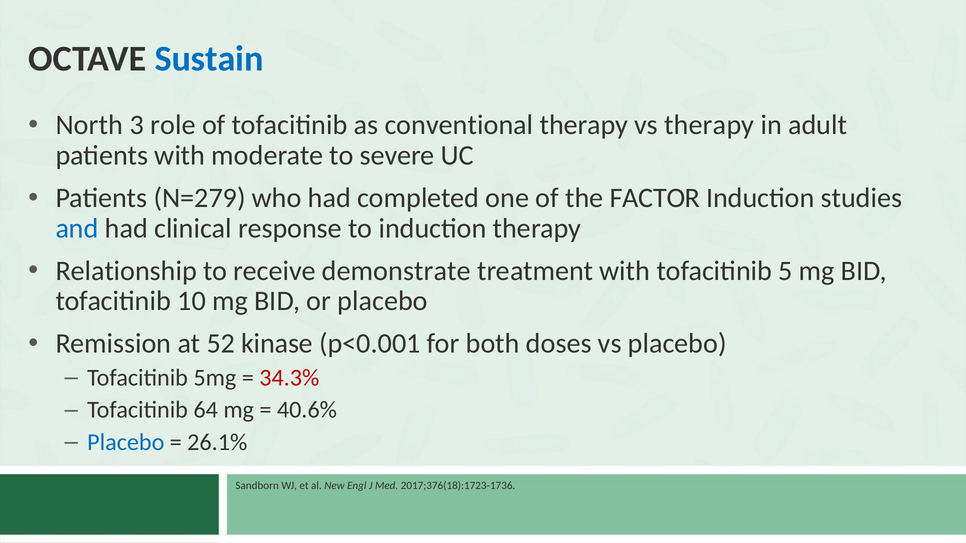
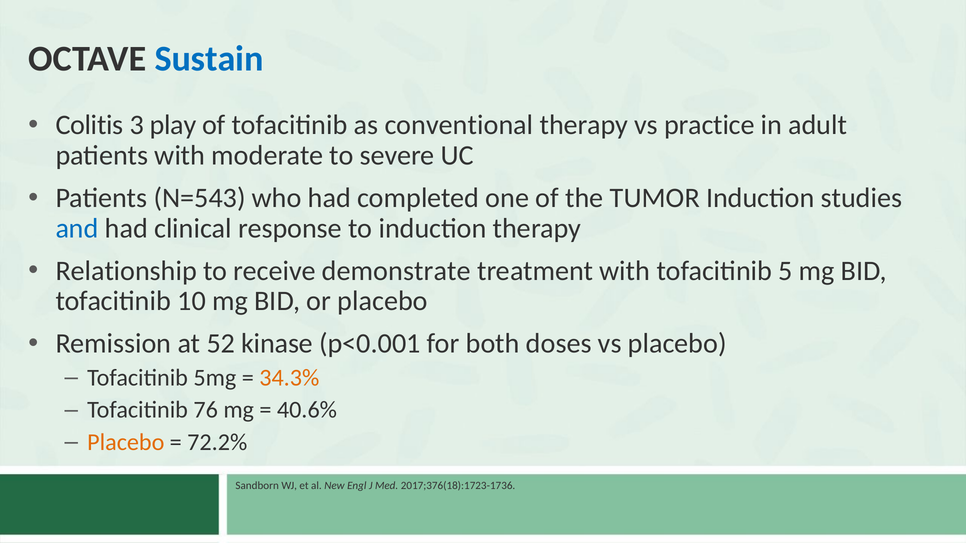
North: North -> Colitis (90, 125)
role: role -> play (173, 125)
vs therapy: therapy -> practice (709, 125)
N=279: N=279 -> N=543 (200, 198)
FACTOR: FACTOR -> TUMOR (655, 198)
34.3% colour: red -> orange (289, 378)
64: 64 -> 76 (206, 410)
Placebo colour: blue -> orange (126, 442)
26.1%: 26.1% -> 72.2% (217, 442)
